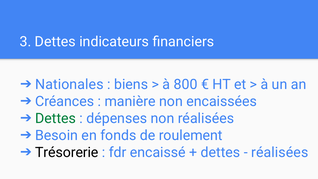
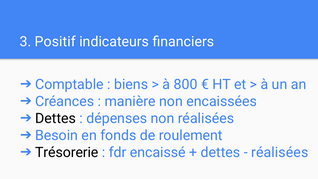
3 Dettes: Dettes -> Positif (55, 42)
Nationales: Nationales -> Comptable (69, 84)
Dettes colour: green -> black (56, 118)
